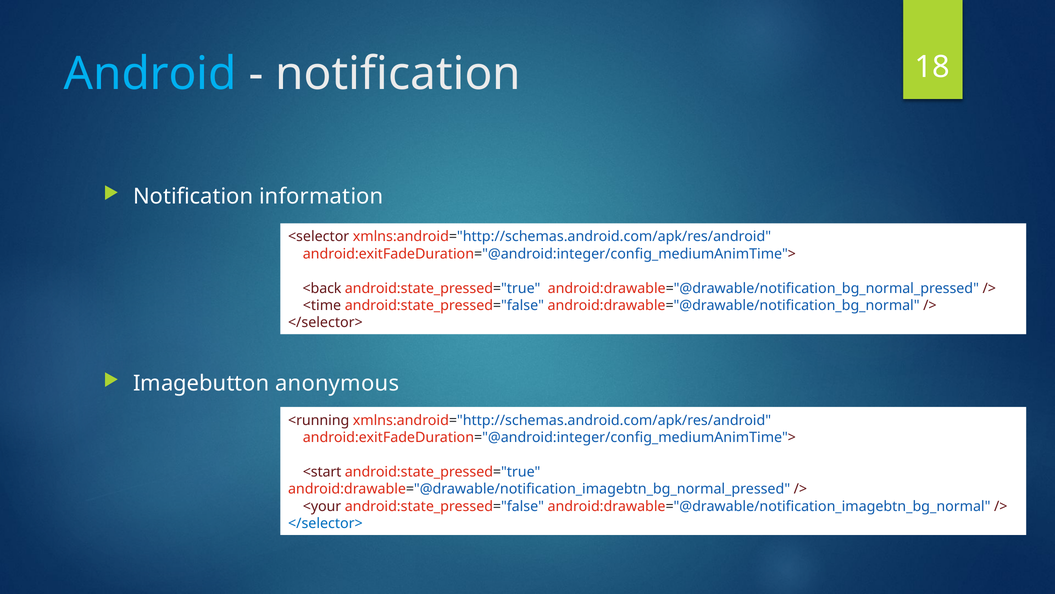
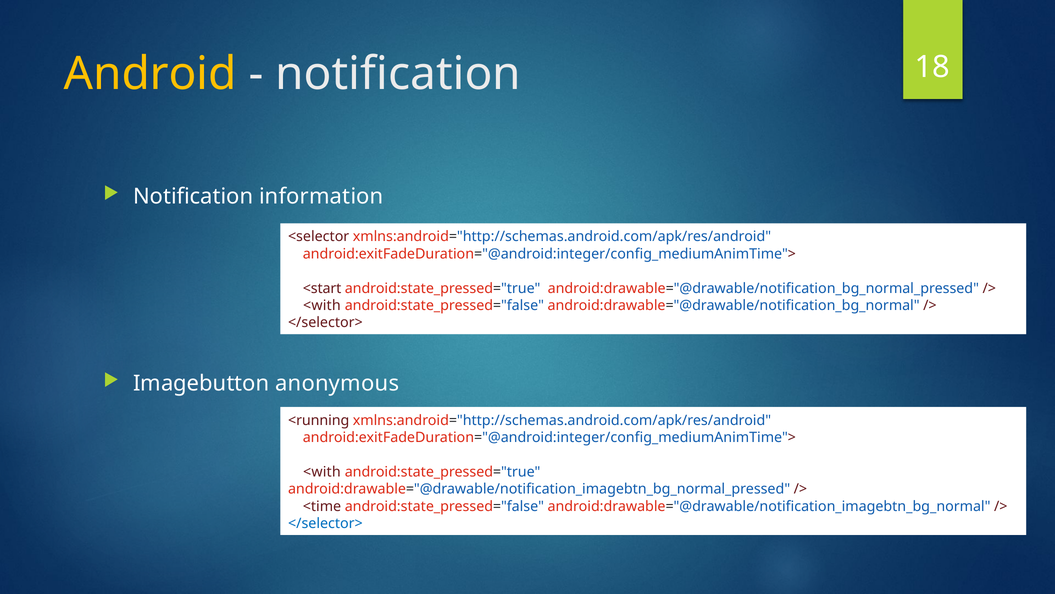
Android colour: light blue -> yellow (150, 74)
<back: <back -> <start (322, 288)
<time: <time -> <with (322, 305)
<start: <start -> <with (322, 471)
<your: <your -> <time (322, 506)
